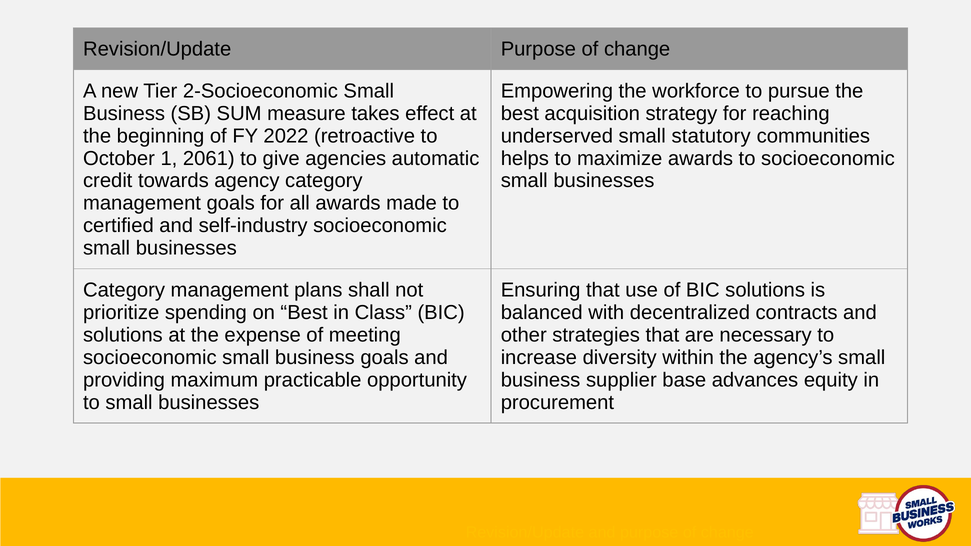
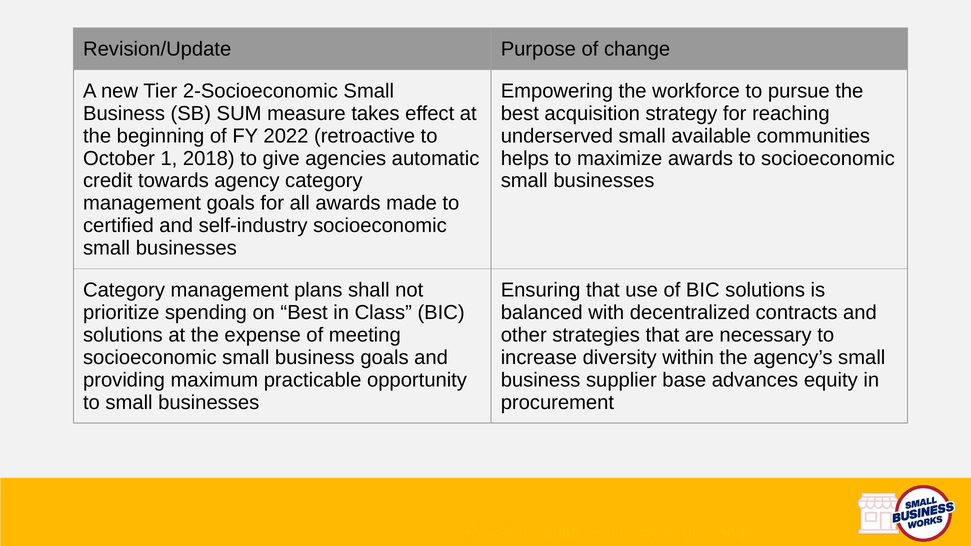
statutory: statutory -> available (711, 136)
2061: 2061 -> 2018 (209, 158)
